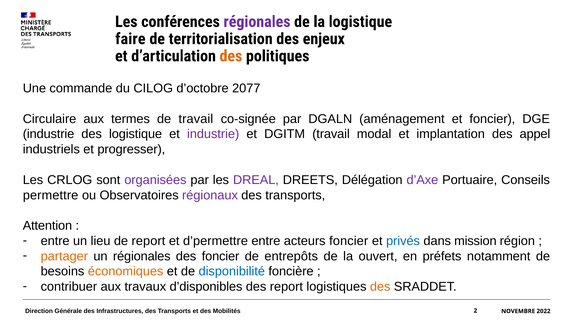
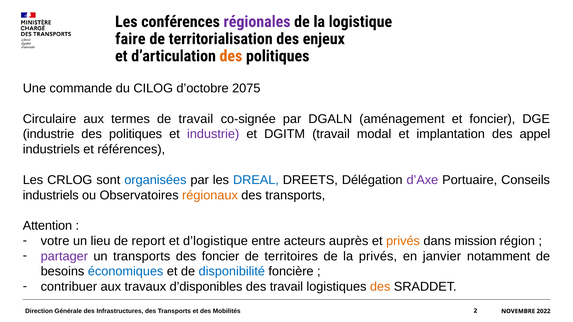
2077: 2077 -> 2075 (246, 88)
logistique: logistique -> politiques (136, 134)
progresser: progresser -> références (131, 150)
organisées colour: purple -> blue (155, 180)
DREAL colour: purple -> blue (256, 180)
permettre: permettre -> industriels (51, 195)
régionaux colour: purple -> orange (210, 195)
entre: entre -> votre (55, 241)
d’permettre: d’permettre -> d’logistique (215, 241)
acteurs foncier: foncier -> auprès (349, 241)
privés colour: blue -> orange (403, 241)
partager colour: orange -> purple (64, 256)
un régionales: régionales -> transports (142, 256)
entrepôts: entrepôts -> territoires (291, 256)
la ouvert: ouvert -> privés (378, 256)
préfets: préfets -> janvier (442, 256)
économiques colour: orange -> blue (126, 272)
des report: report -> travail (286, 287)
